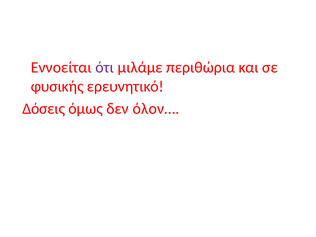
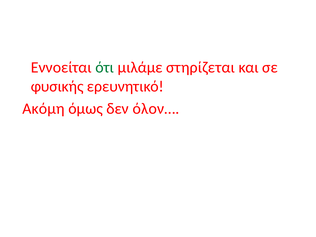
ότι colour: purple -> green (105, 67)
περιθώρια: περιθώρια -> στηρίζεται (201, 67)
Δόσεις: Δόσεις -> Ακόμη (44, 109)
